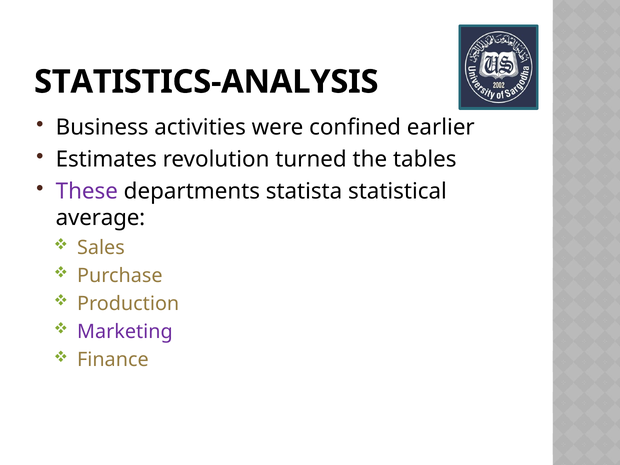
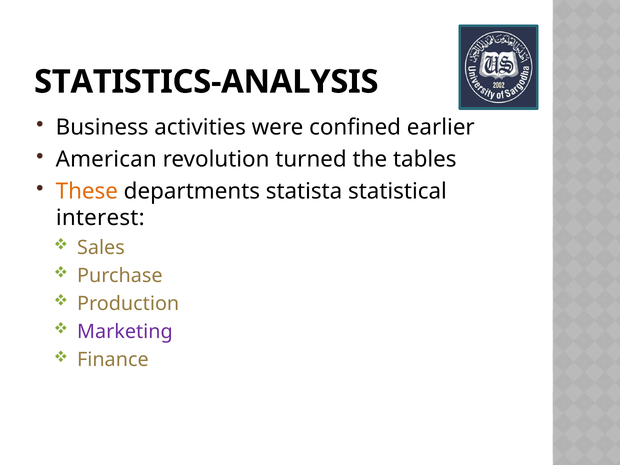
Estimates: Estimates -> American (106, 159)
These colour: purple -> orange (87, 191)
average: average -> interest (100, 218)
